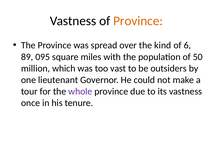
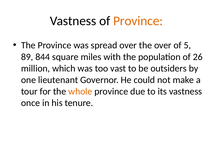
the kind: kind -> over (163, 45)
6: 6 -> 5 (187, 45)
095: 095 -> 844 (43, 57)
50: 50 -> 26 (198, 57)
whole colour: purple -> orange (80, 91)
